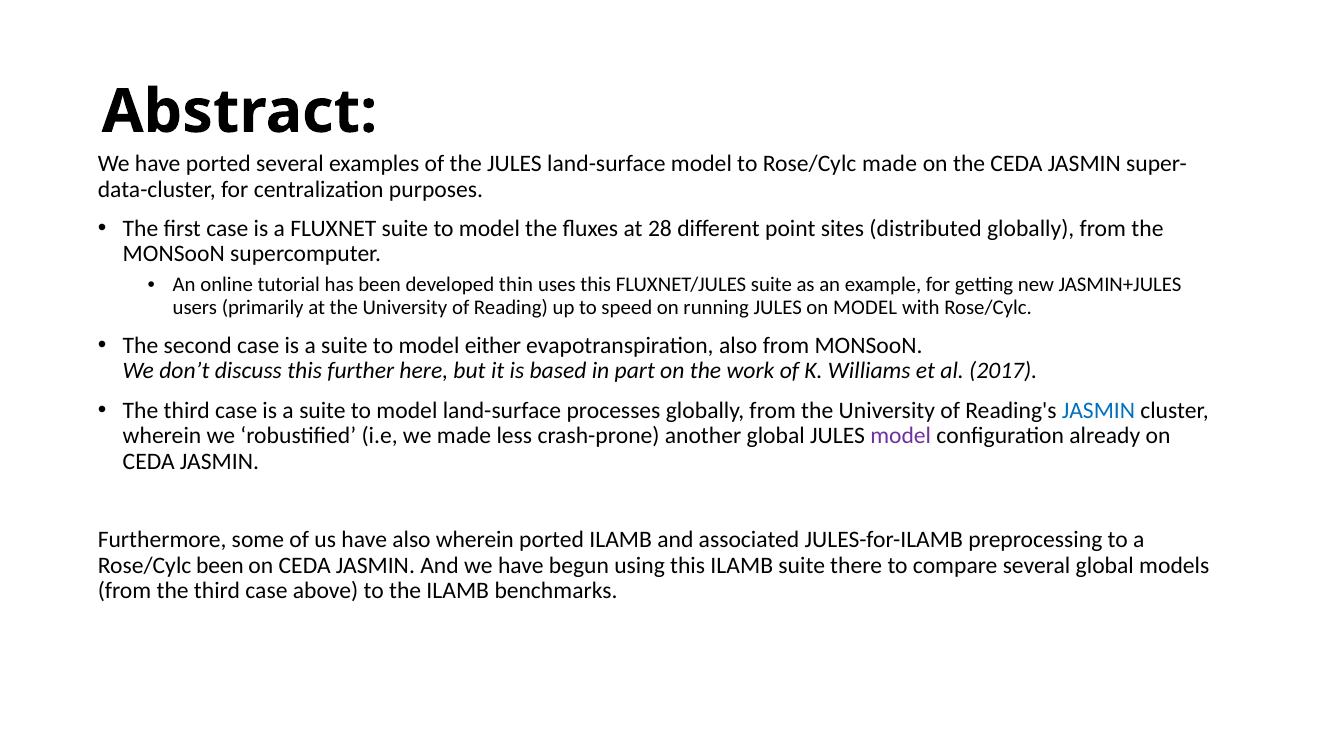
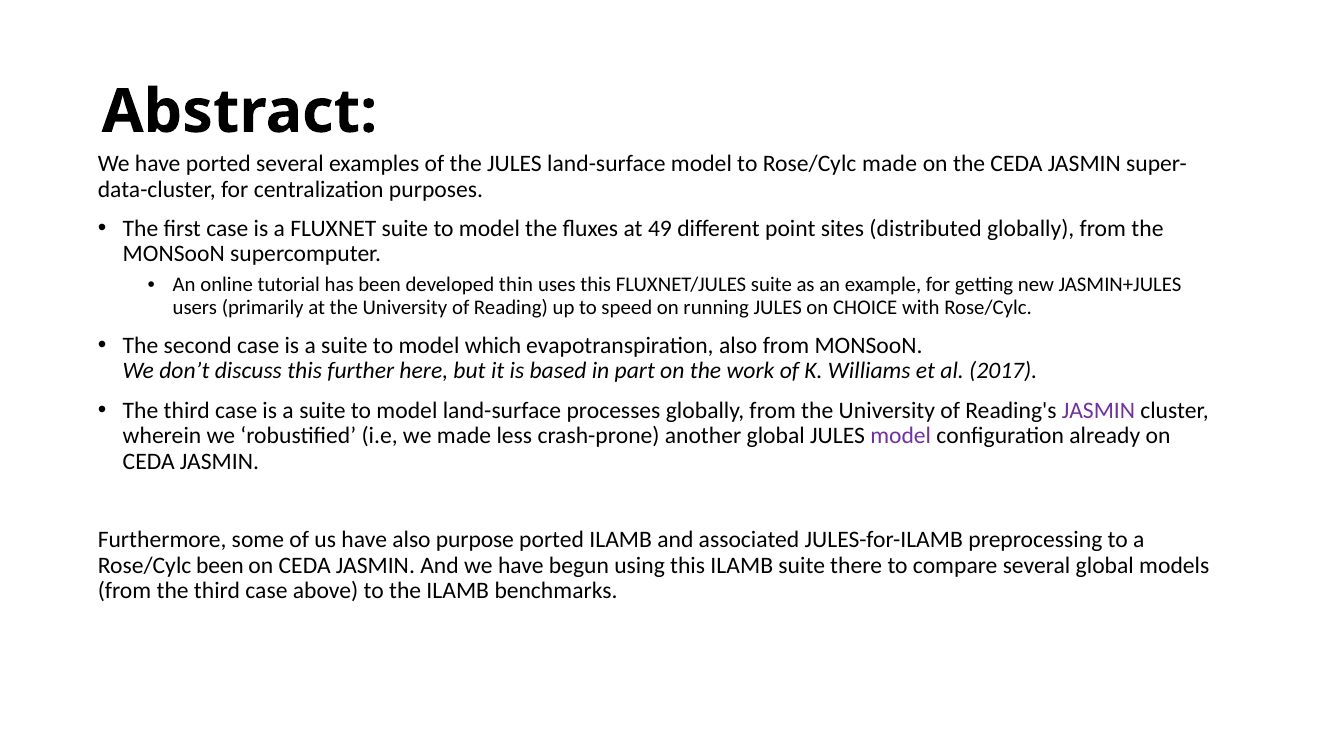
28: 28 -> 49 (660, 229)
on MODEL: MODEL -> CHOICE (865, 308)
either: either -> which (493, 346)
JASMIN colour: blue -> purple (1098, 410)
also wherein: wherein -> purpose (475, 540)
